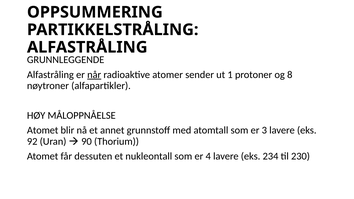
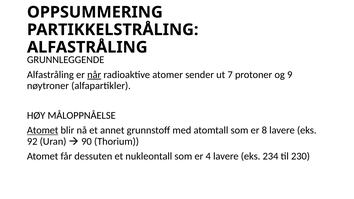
1: 1 -> 7 (230, 75)
8: 8 -> 9 (290, 75)
Atomet underline: none -> present (43, 130)
3: 3 -> 8 (264, 130)
